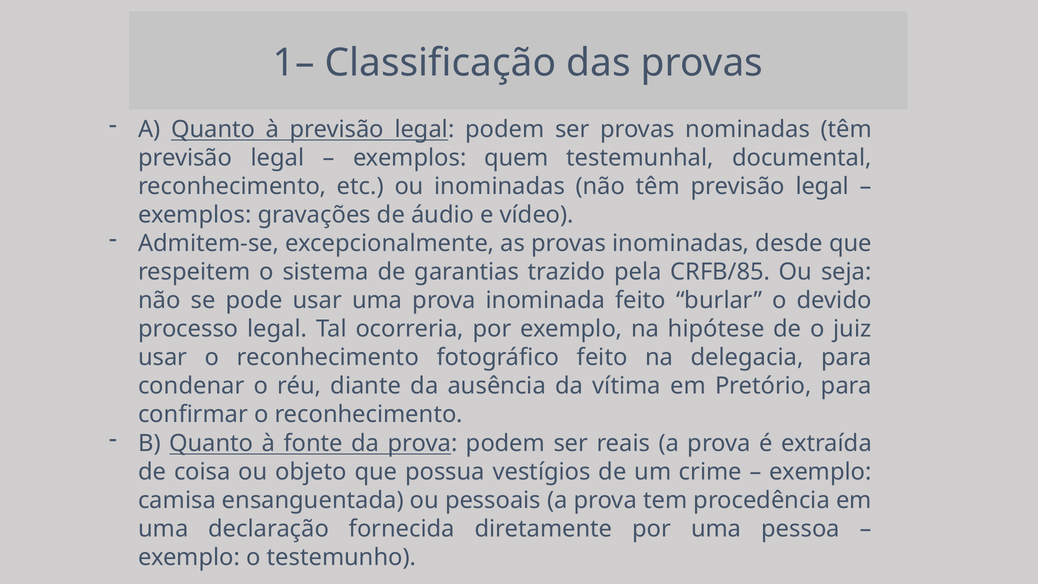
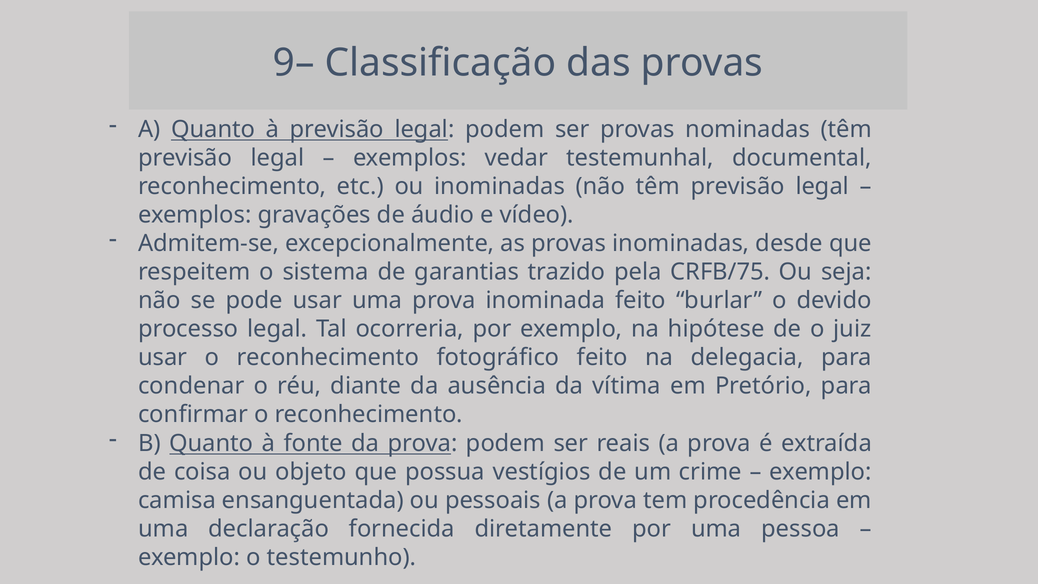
1–: 1– -> 9– (294, 63)
quem: quem -> vedar (516, 158)
CRFB/85: CRFB/85 -> CRFB/75 (720, 272)
